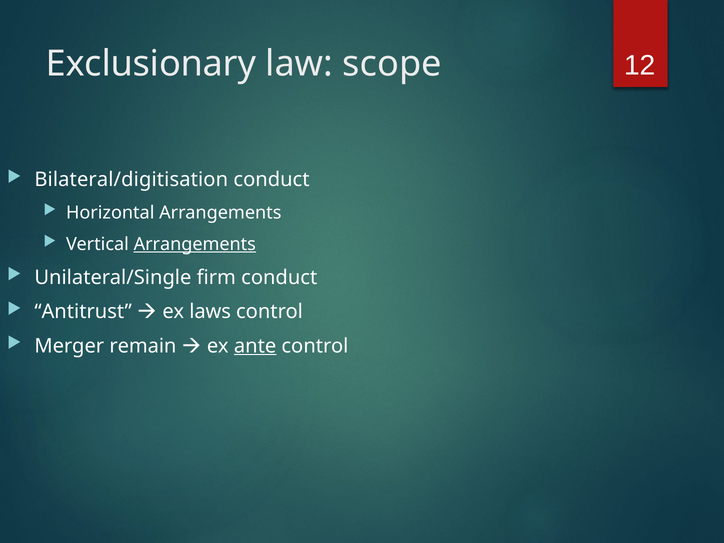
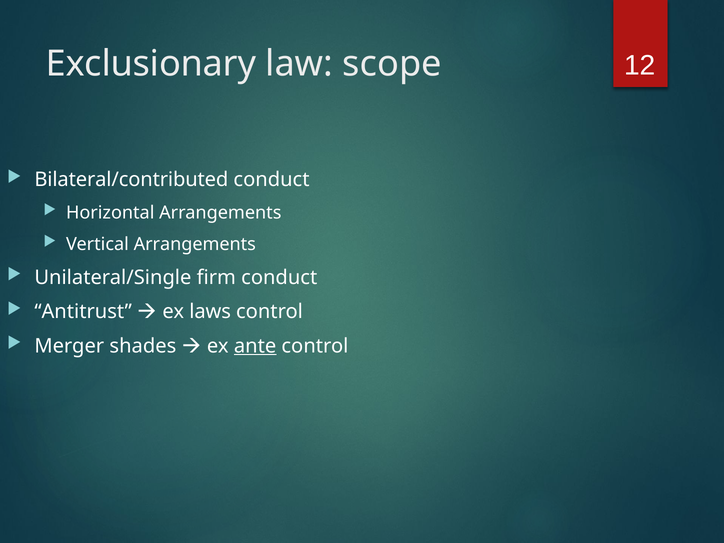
Bilateral/digitisation: Bilateral/digitisation -> Bilateral/contributed (131, 180)
Arrangements underline: present -> none (195, 244)
remain: remain -> shades (143, 346)
